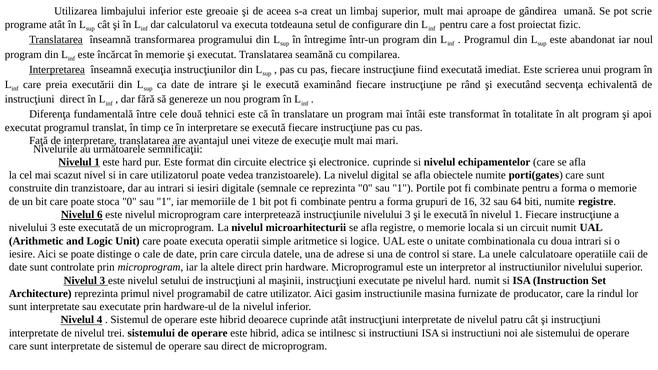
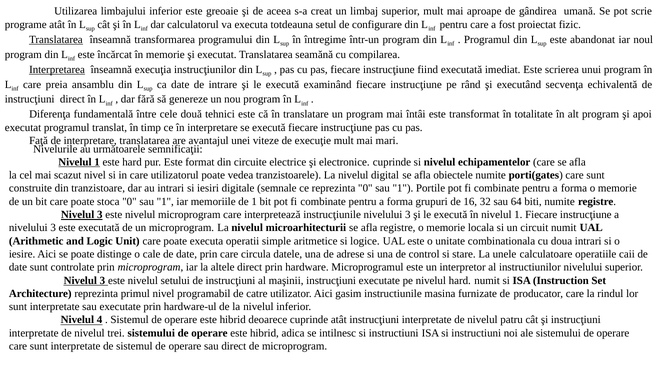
executării: executării -> ansamblu (93, 84)
6: 6 -> 3 (100, 215)
